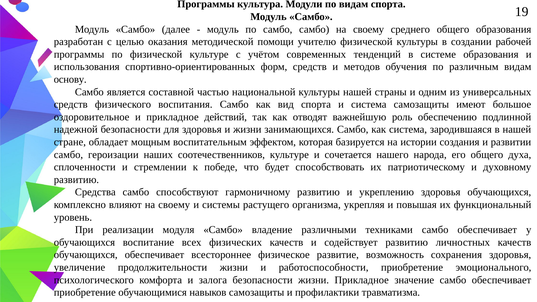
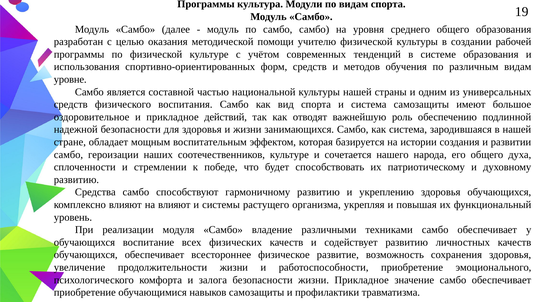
самбо на своему: своему -> уровня (369, 29)
основу: основу -> уровне (70, 79)
влияют на своему: своему -> влияют (174, 205)
